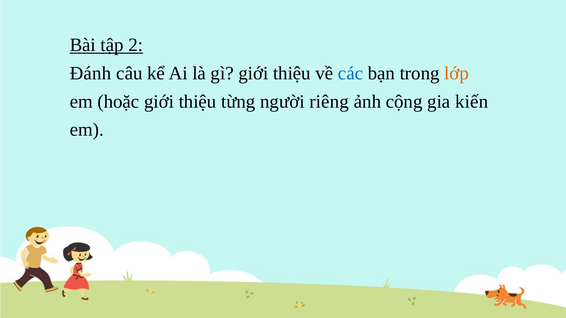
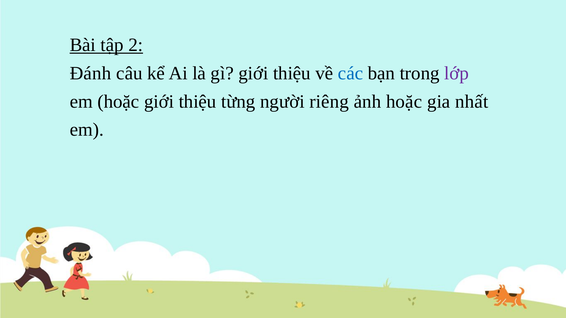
lớp colour: orange -> purple (457, 73)
ảnh cộng: cộng -> hoặc (404, 102)
kiến: kiến -> nhất (472, 102)
